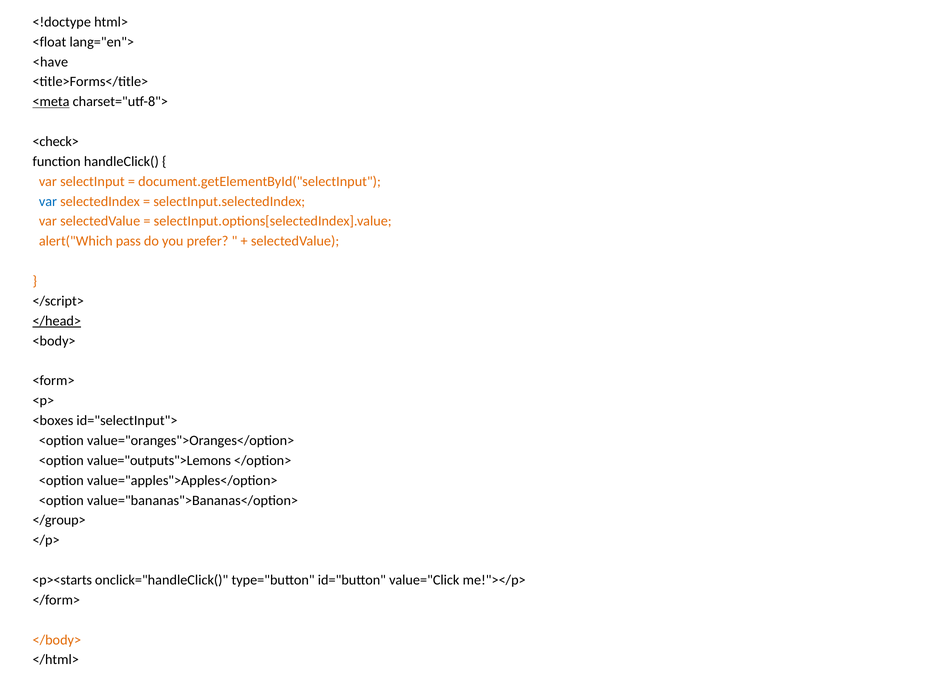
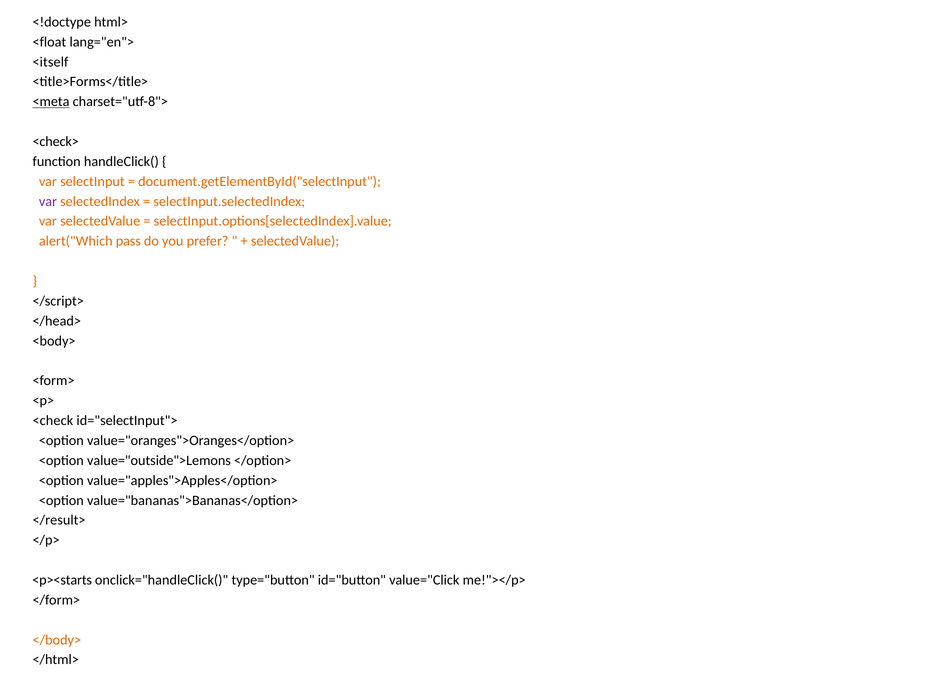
<have: <have -> <itself (50, 62)
var colour: blue -> purple (48, 201)
</head> underline: present -> none (57, 321)
<boxes: <boxes -> <check (53, 420)
value="outputs">Lemons: value="outputs">Lemons -> value="outside">Lemons (159, 460)
</group>: </group> -> </result> (59, 520)
